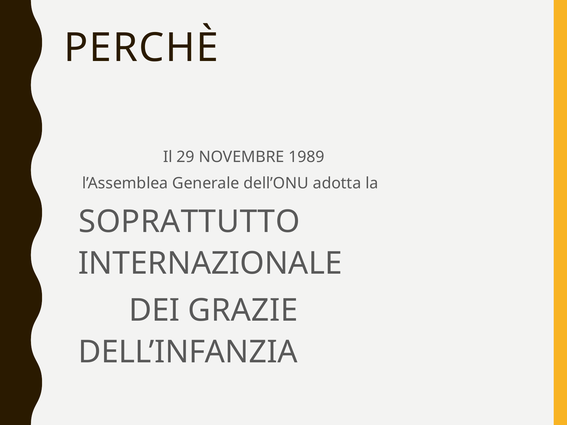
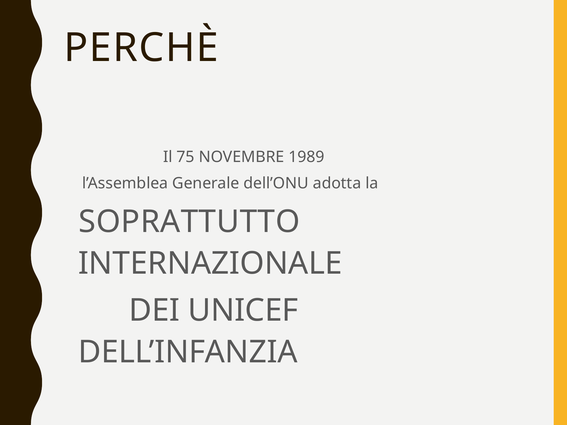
29: 29 -> 75 (186, 157)
GRAZIE: GRAZIE -> UNICEF (243, 311)
